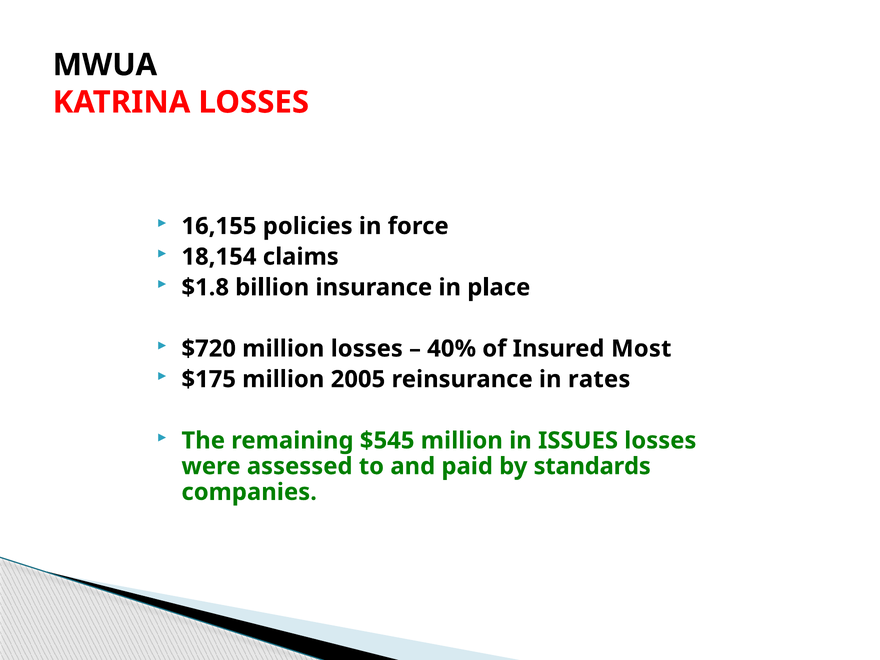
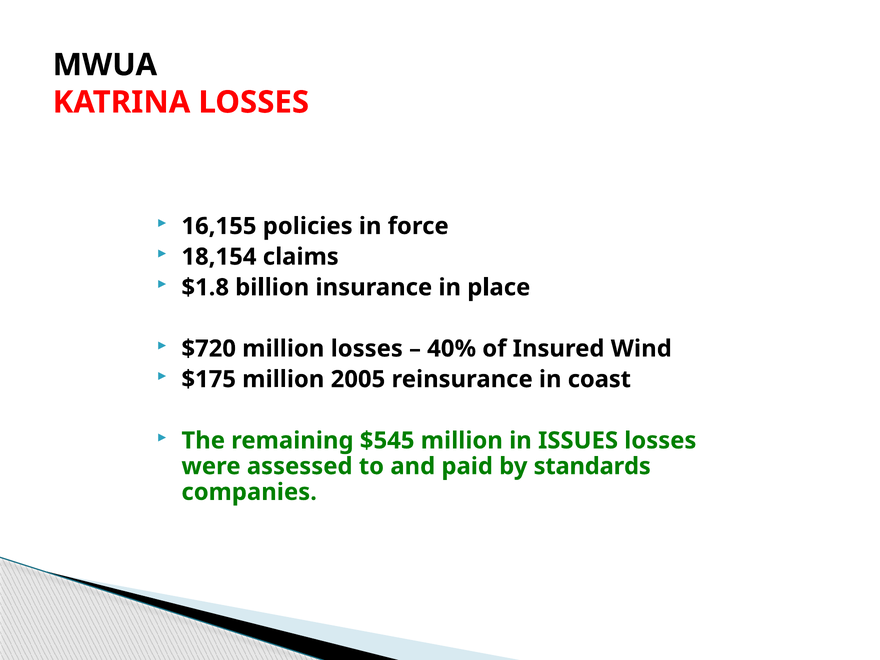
Most: Most -> Wind (641, 349)
rates: rates -> coast (599, 379)
